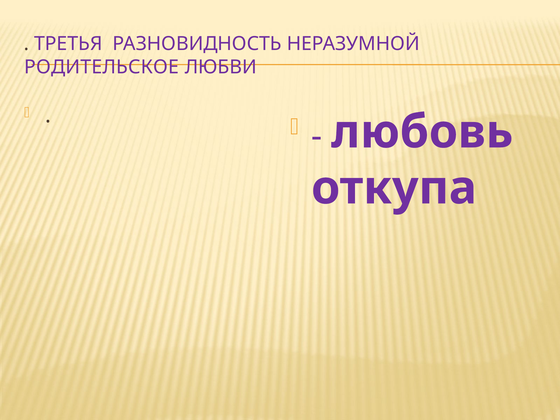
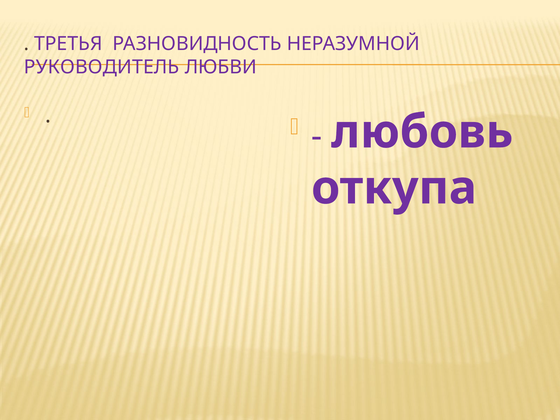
РОДИТЕЛЬСКОЕ: РОДИТЕЛЬСКОЕ -> РУКОВОДИТЕЛЬ (102, 67)
